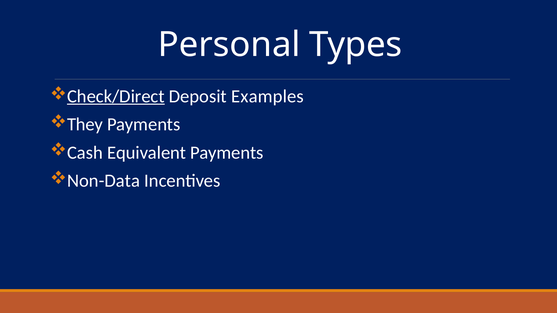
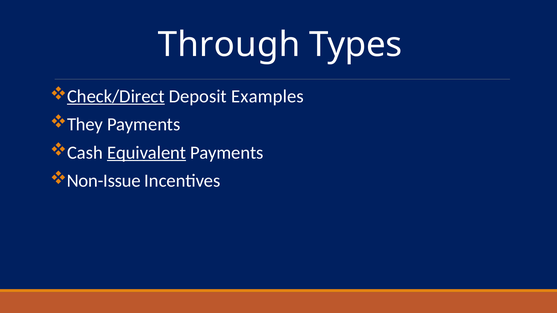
Personal: Personal -> Through (229, 45)
Equivalent underline: none -> present (147, 153)
Non-Data: Non-Data -> Non-Issue (104, 181)
